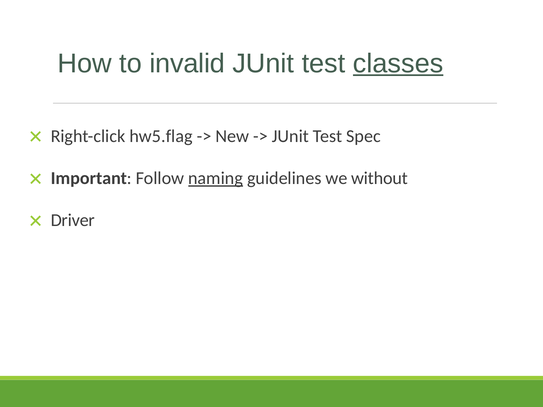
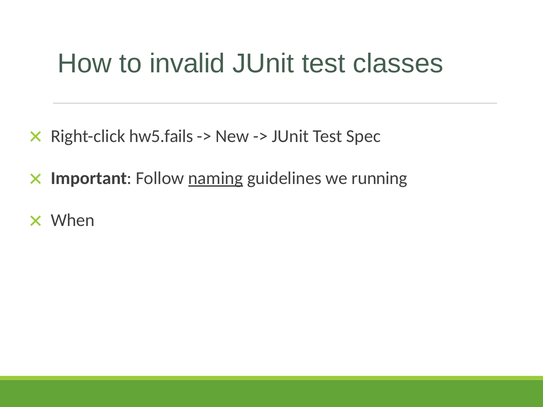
classes underline: present -> none (398, 63)
hw5.flag: hw5.flag -> hw5.fails (161, 136)
without: without -> running (380, 178)
Driver: Driver -> When (73, 220)
